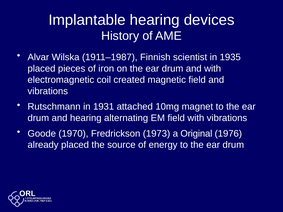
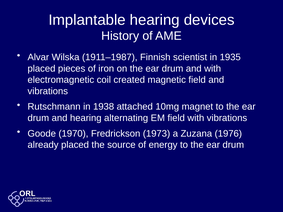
1931: 1931 -> 1938 (104, 107)
Original: Original -> Zuzana (196, 134)
